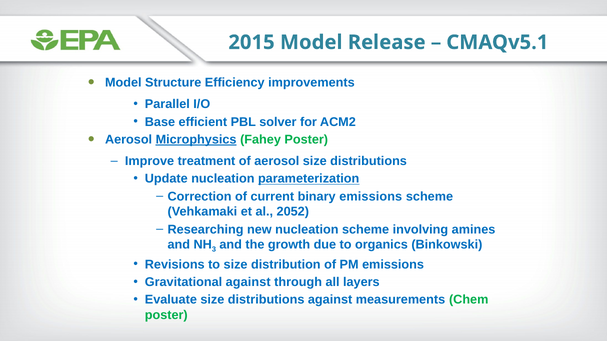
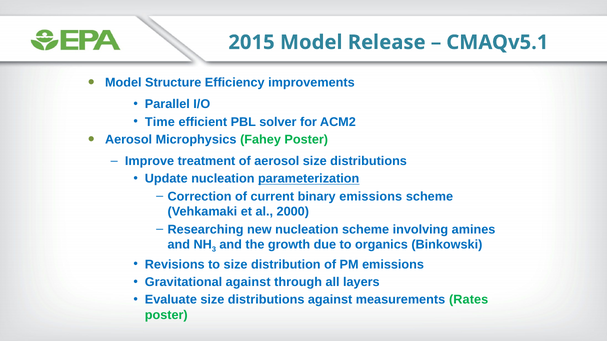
Base: Base -> Time (160, 122)
Microphysics underline: present -> none (196, 140)
2052: 2052 -> 2000 (293, 212)
Chem: Chem -> Rates (469, 300)
